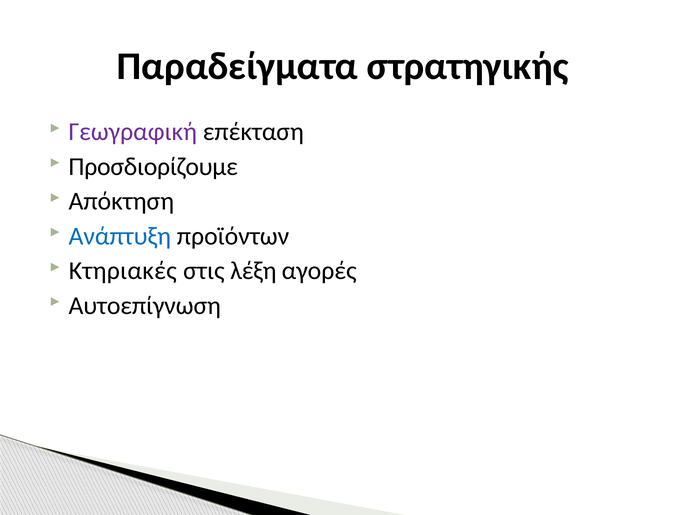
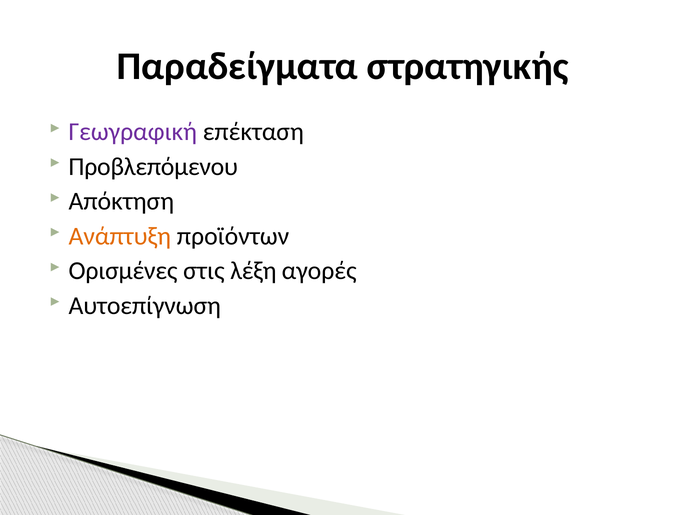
Προσδιορίζουμε: Προσδιορίζουμε -> Προβλεπόμενου (153, 166)
Ανάπτυξη colour: blue -> orange (120, 236)
Κτηριακές: Κτηριακές -> Ορισμένες (123, 271)
